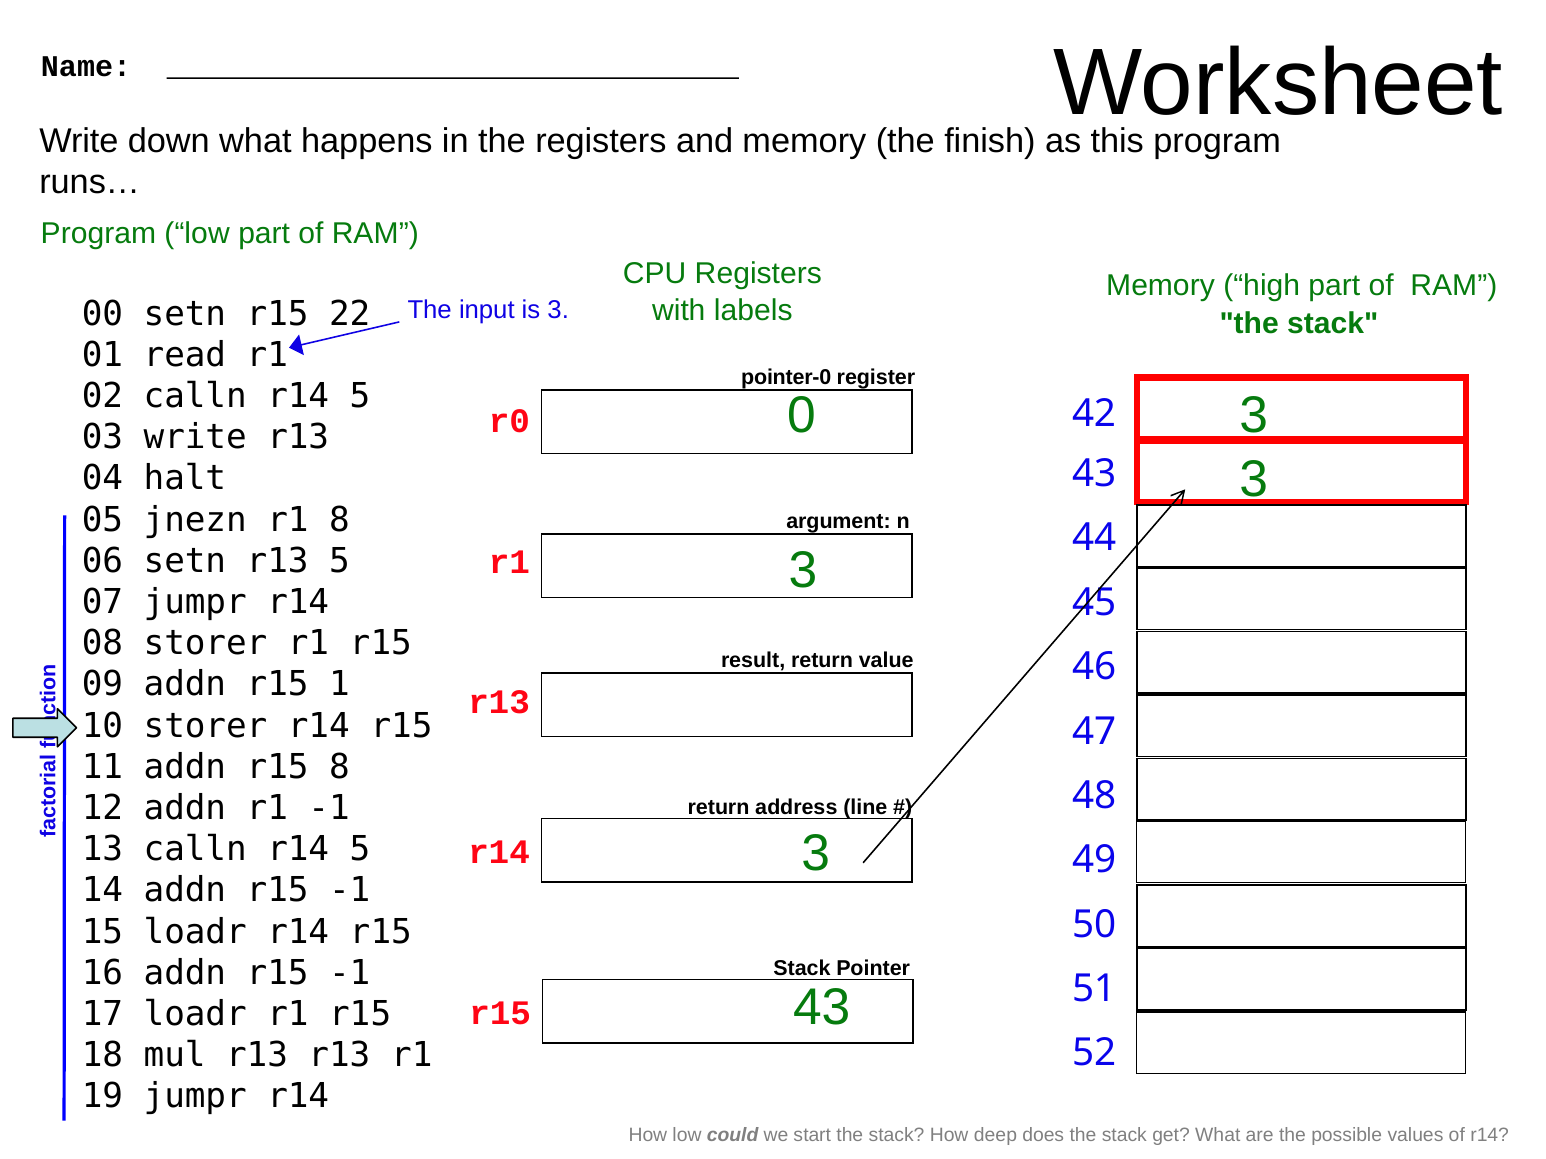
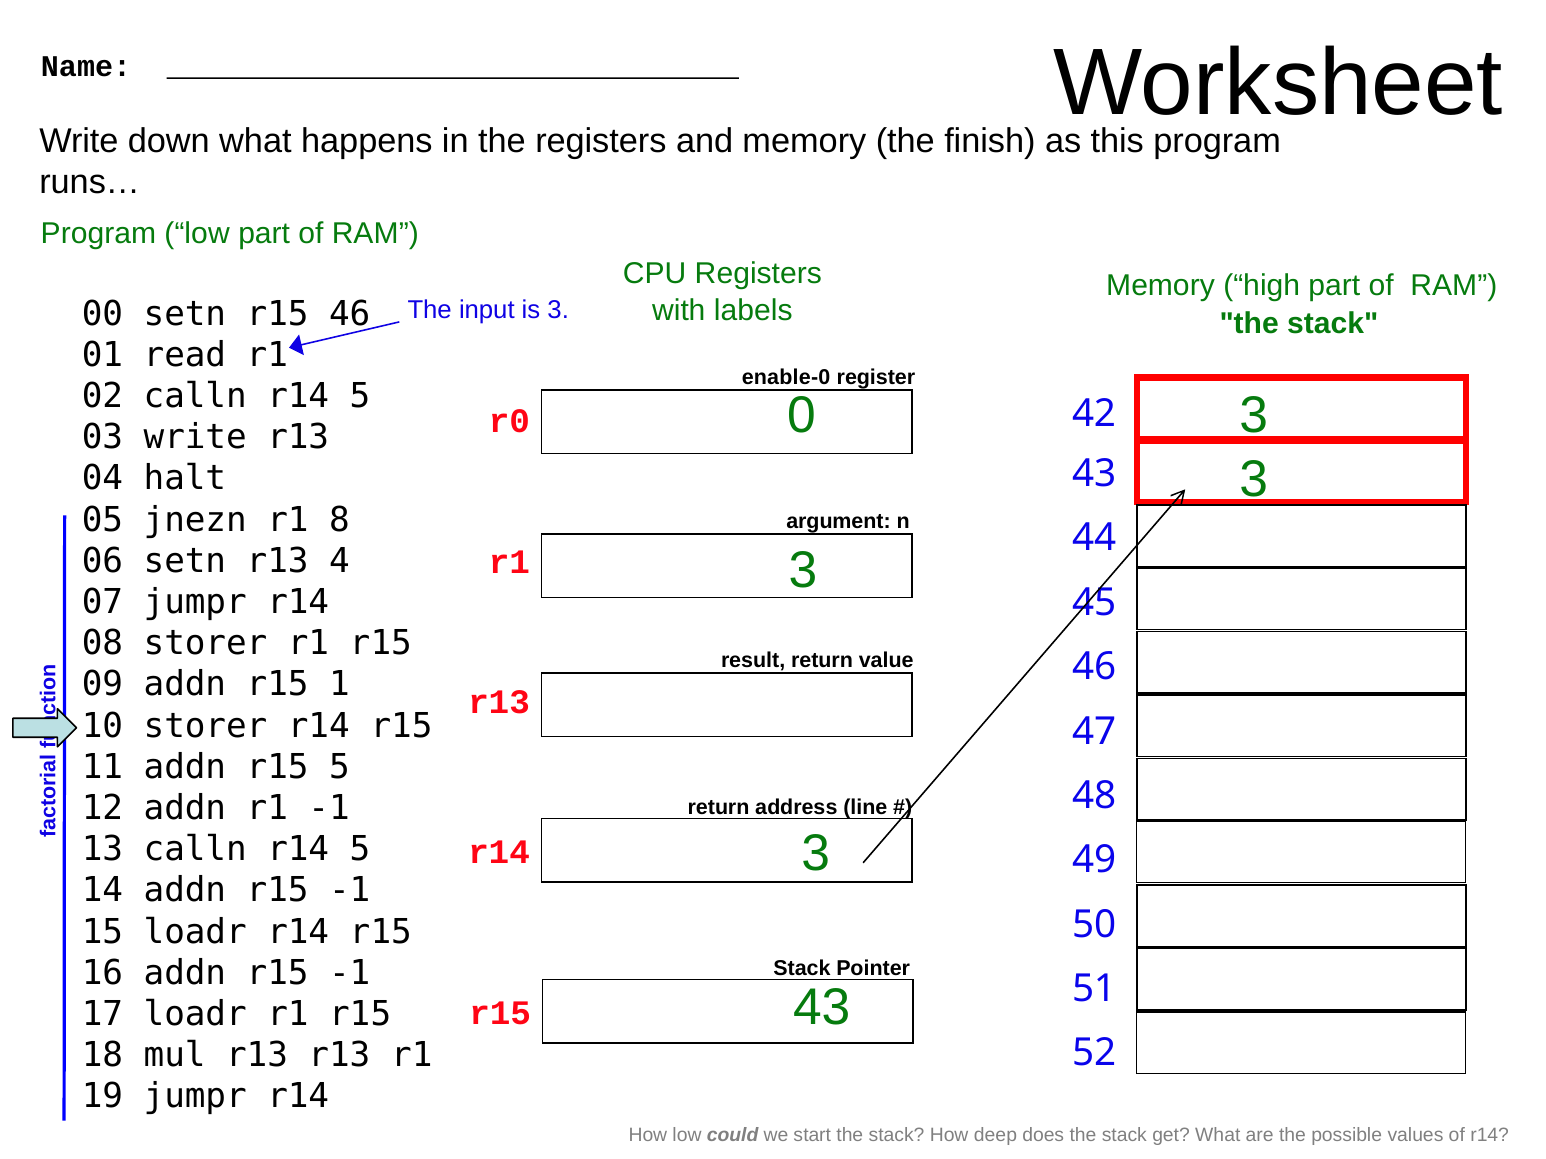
r15 22: 22 -> 46 (350, 314)
pointer-0: pointer-0 -> enable-0 (786, 377)
r13 5: 5 -> 4 (339, 561)
r15 8: 8 -> 5 (339, 767)
